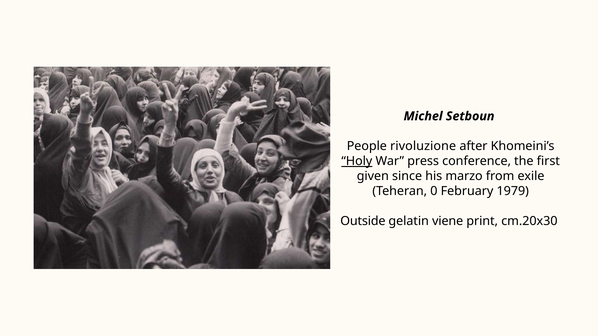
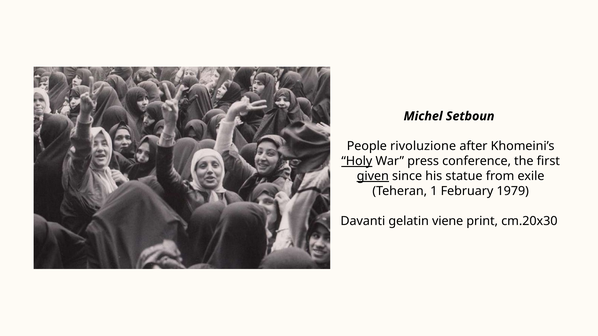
given underline: none -> present (373, 176)
marzo: marzo -> statue (464, 176)
0: 0 -> 1 (434, 191)
Outside: Outside -> Davanti (363, 221)
